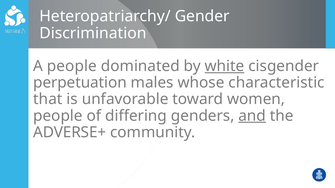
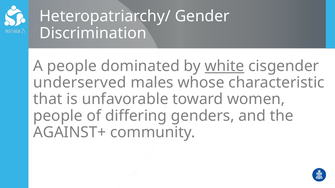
perpetuation: perpetuation -> underserved (80, 83)
and underline: present -> none (252, 116)
ADVERSE+: ADVERSE+ -> AGAINST+ (70, 133)
